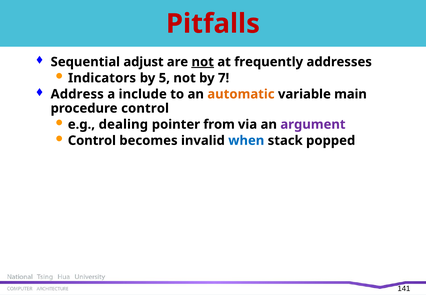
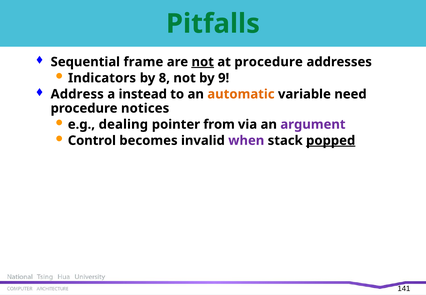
Pitfalls colour: red -> green (213, 24)
adjust: adjust -> frame (143, 62)
at frequently: frequently -> procedure (269, 62)
5: 5 -> 8 (164, 78)
7: 7 -> 9 (224, 78)
include: include -> instead (143, 94)
main: main -> need (350, 94)
procedure control: control -> notices (145, 108)
when colour: blue -> purple (246, 141)
popped underline: none -> present (331, 141)
